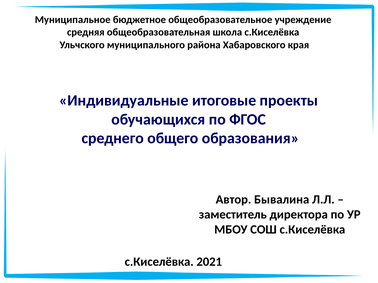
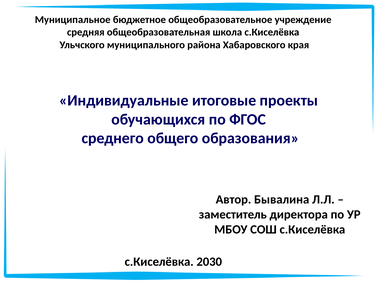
2021: 2021 -> 2030 (209, 262)
